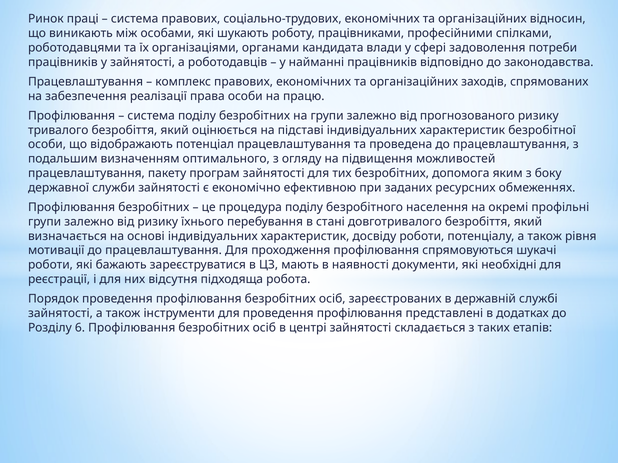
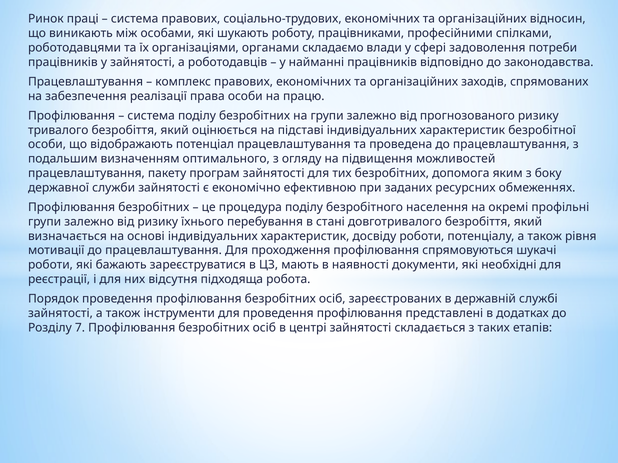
кандидата: кандидата -> складаємо (333, 48)
6: 6 -> 7 (80, 328)
